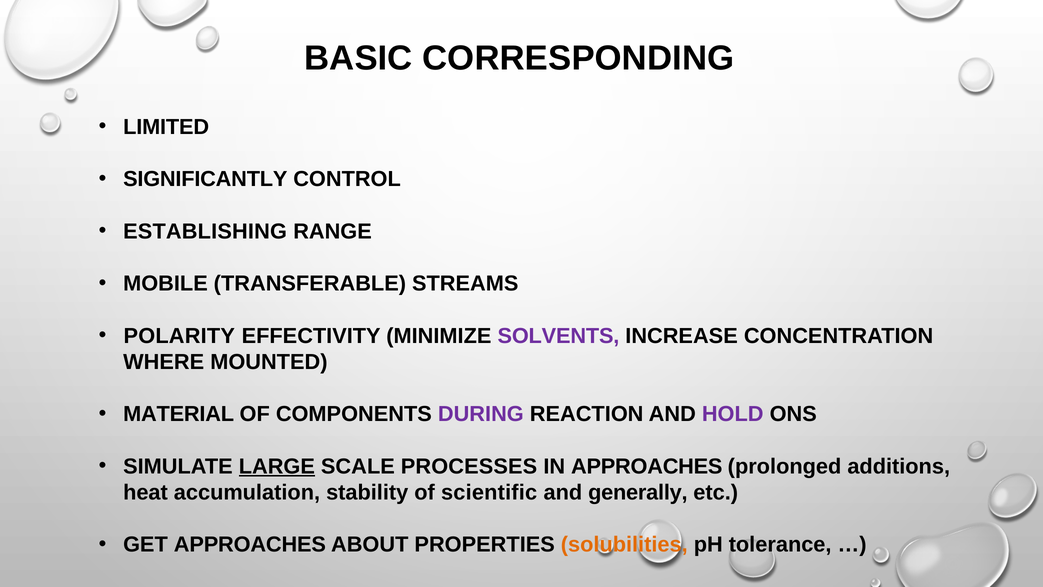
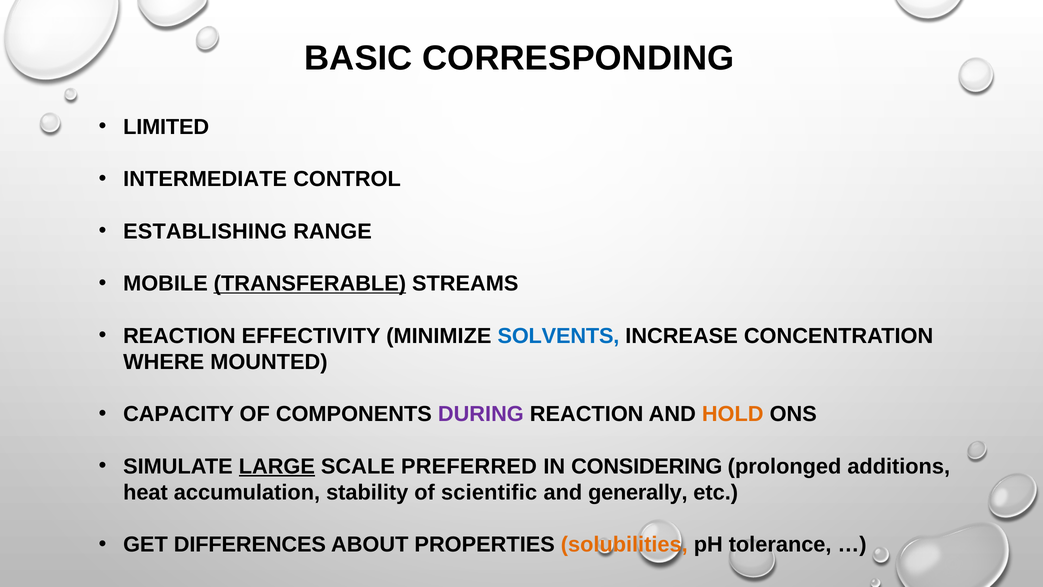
SIGNIFICANTLY: SIGNIFICANTLY -> INTERMEDIATE (205, 179)
TRANSFERABLE underline: none -> present (310, 283)
POLARITY: POLARITY -> REACTION (179, 336)
SOLVENTS colour: purple -> blue (558, 336)
MATERIAL: MATERIAL -> CAPACITY (179, 414)
HOLD colour: purple -> orange (733, 414)
PROCESSES: PROCESSES -> PREFERRED (469, 466)
IN APPROACHES: APPROACHES -> CONSIDERING (647, 466)
GET APPROACHES: APPROACHES -> DIFFERENCES (250, 544)
